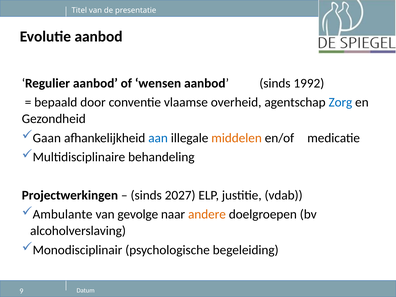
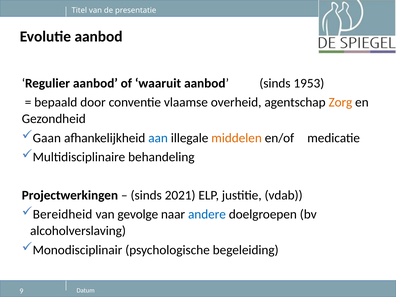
wensen: wensen -> waaruit (158, 83)
1992: 1992 -> 1953 (309, 83)
Zorg colour: blue -> orange (340, 102)
2027: 2027 -> 2021 (180, 195)
Ambulante: Ambulante -> Bereidheid (63, 214)
andere colour: orange -> blue (207, 214)
